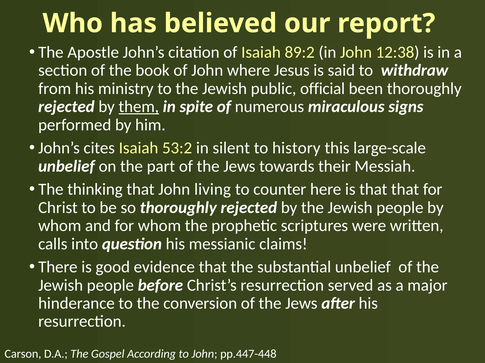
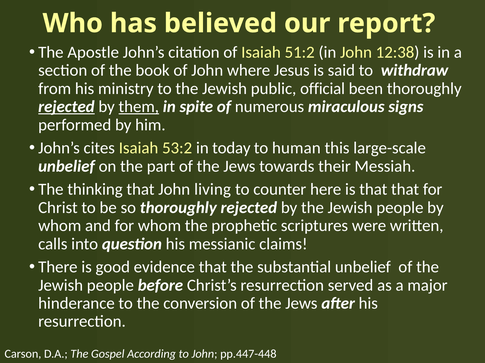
89:2: 89:2 -> 51:2 (300, 52)
rejected underline: none -> present (66, 107)
silent: silent -> today (231, 148)
history: history -> human (296, 148)
